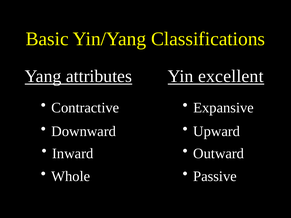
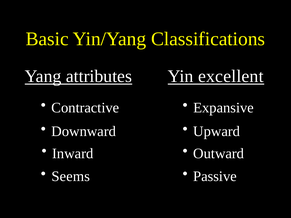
Whole: Whole -> Seems (71, 177)
